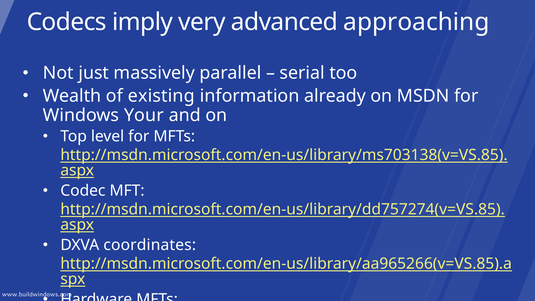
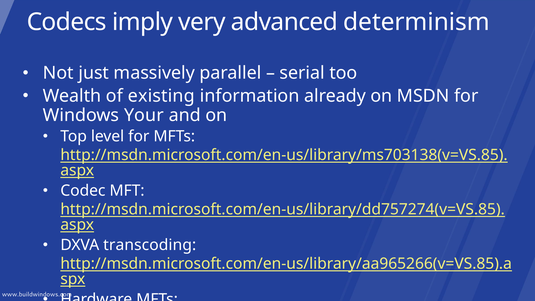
approaching: approaching -> determinism (416, 22)
coordinates: coordinates -> transcoding (150, 245)
